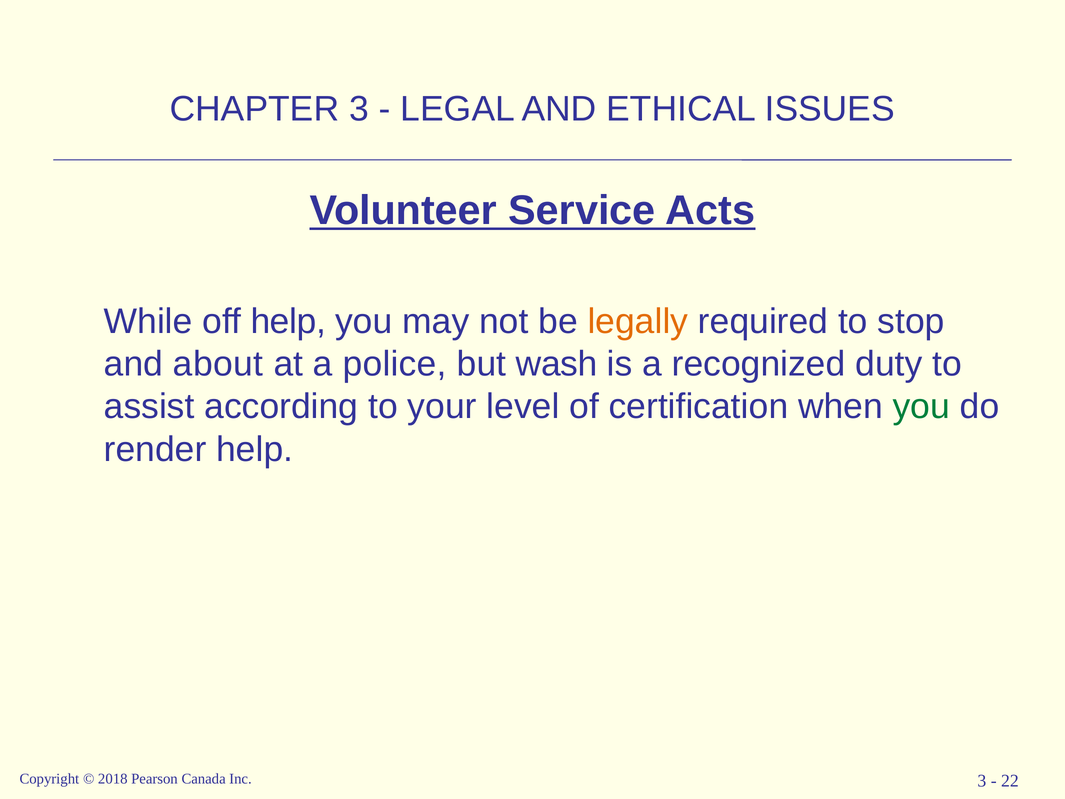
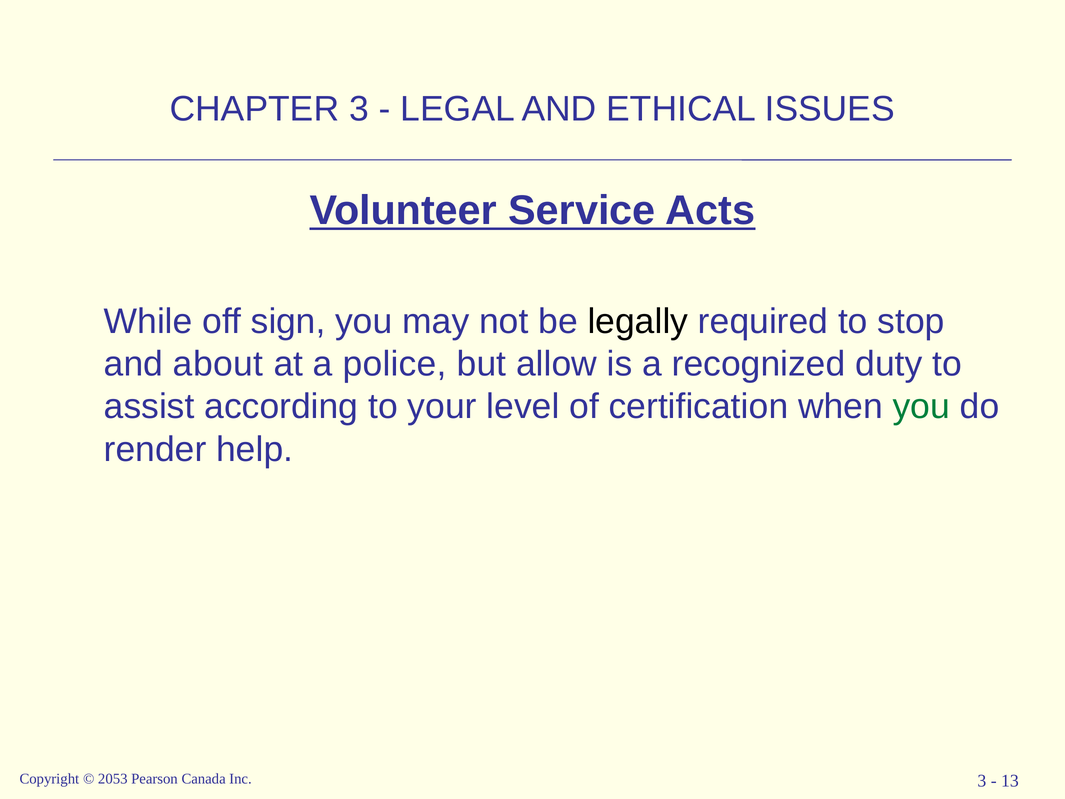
off help: help -> sign (288, 321)
legally colour: orange -> black (638, 321)
wash: wash -> allow (557, 364)
2018: 2018 -> 2053 (113, 778)
22: 22 -> 13 (1010, 780)
